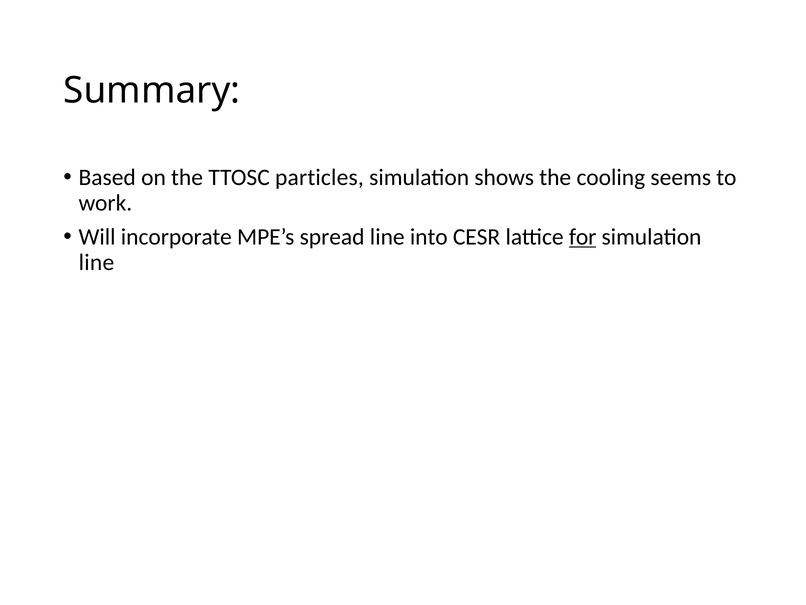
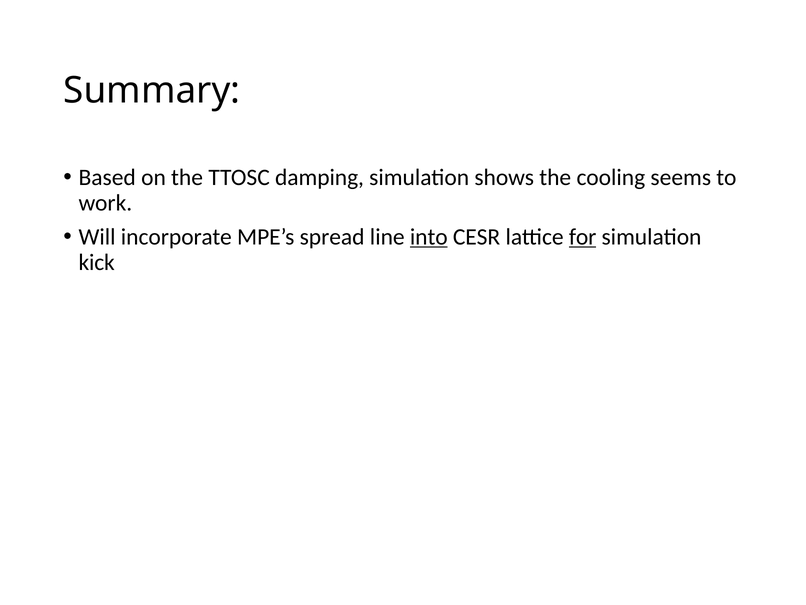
particles: particles -> damping (320, 177)
into underline: none -> present (429, 237)
line: line -> kick (97, 262)
